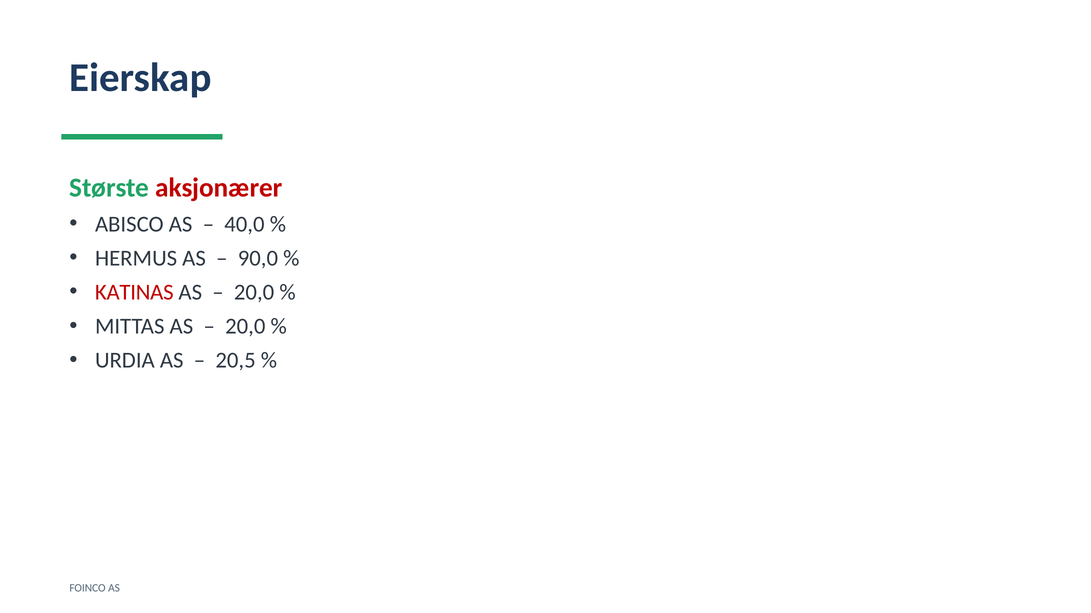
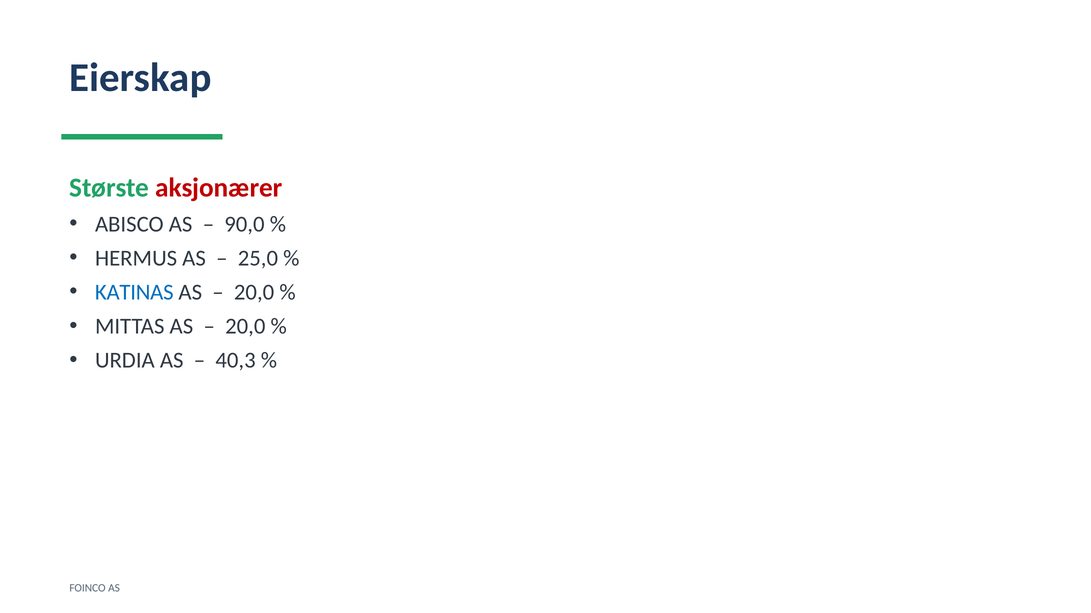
40,0: 40,0 -> 90,0 (244, 224)
90,0: 90,0 -> 25,0 (258, 258)
KATINAS colour: red -> blue (134, 293)
20,5: 20,5 -> 40,3 (236, 361)
